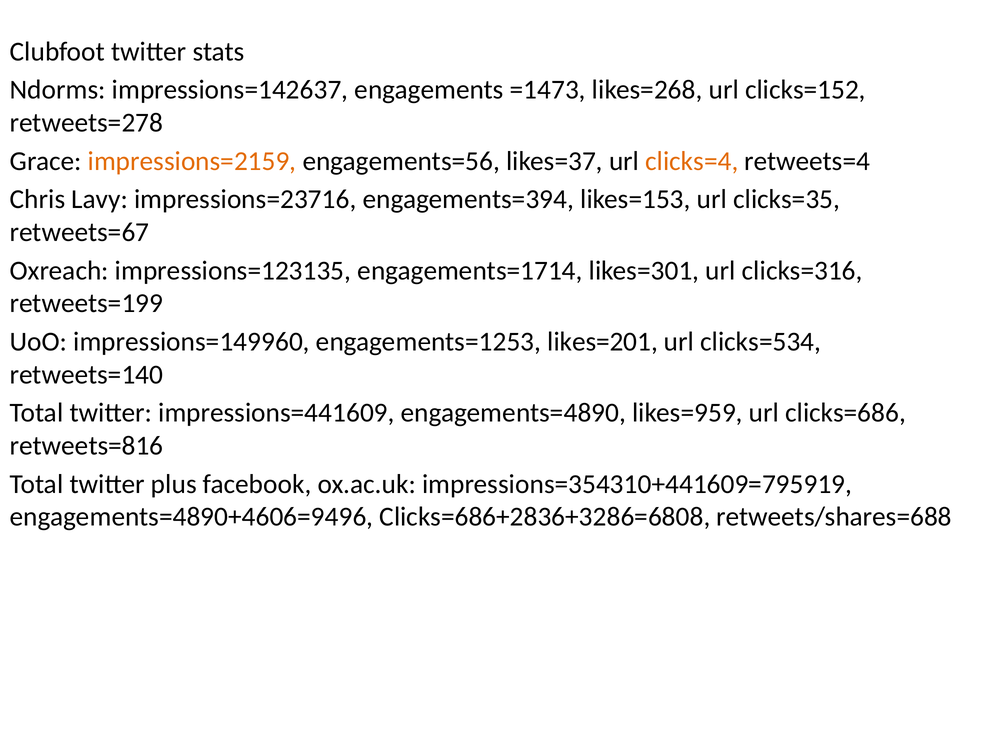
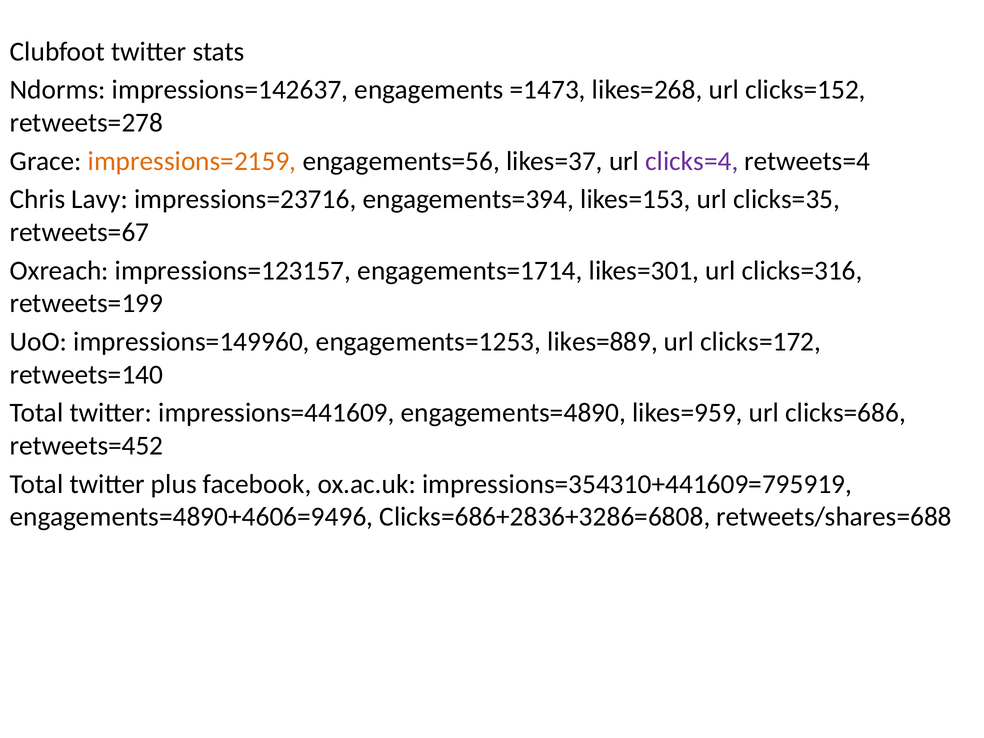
clicks=4 colour: orange -> purple (692, 161)
impressions=123135: impressions=123135 -> impressions=123157 (233, 271)
likes=201: likes=201 -> likes=889 (603, 342)
clicks=534: clicks=534 -> clicks=172 (761, 342)
retweets=816: retweets=816 -> retweets=452 (87, 446)
